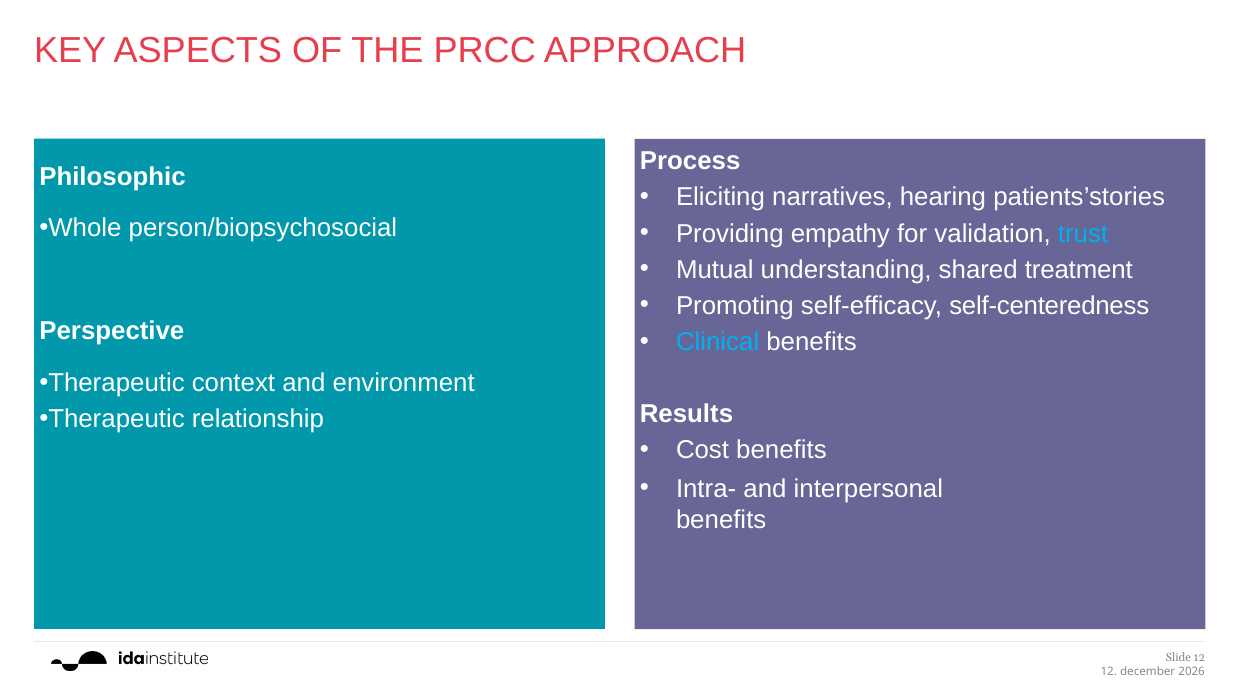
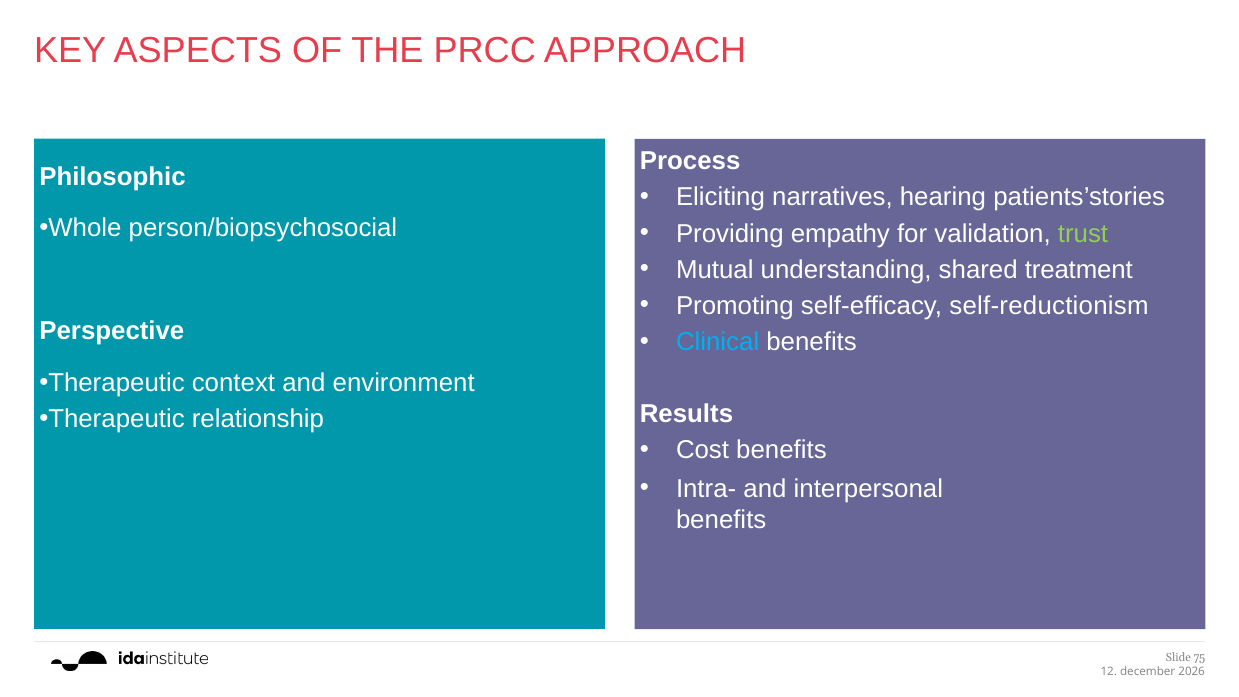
trust colour: light blue -> light green (1083, 234)
self-centeredness: self-centeredness -> self-reductionism (1049, 306)
Slide 12: 12 -> 75 (1199, 658)
